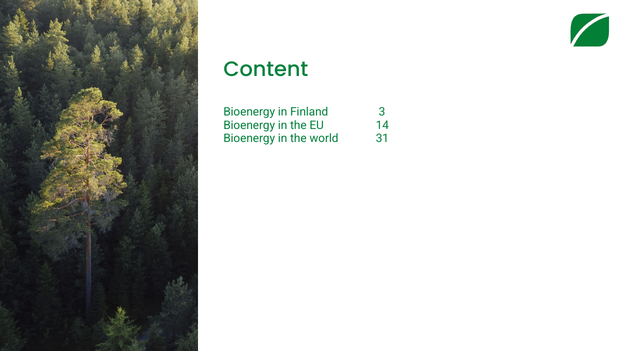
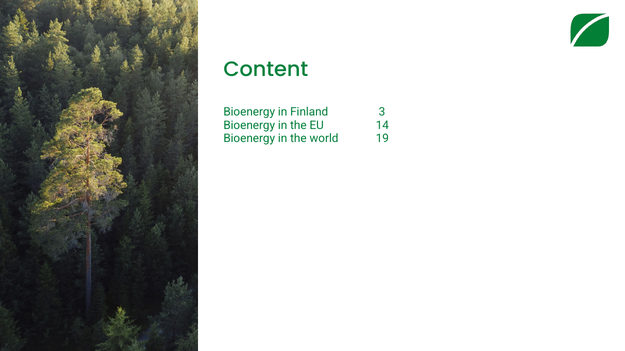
31: 31 -> 19 (382, 139)
